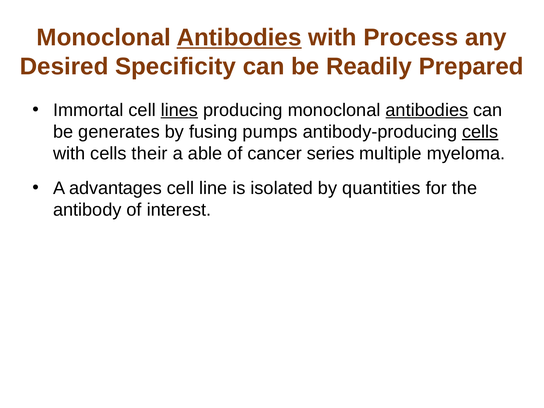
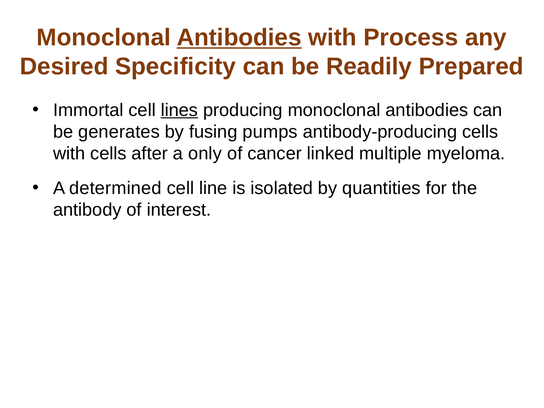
antibodies underline: present -> none (427, 110)
cells underline: present -> none (480, 132)
their: their -> after (150, 154)
able: able -> only (205, 154)
series: series -> linked (331, 154)
advantages: advantages -> determined (115, 188)
